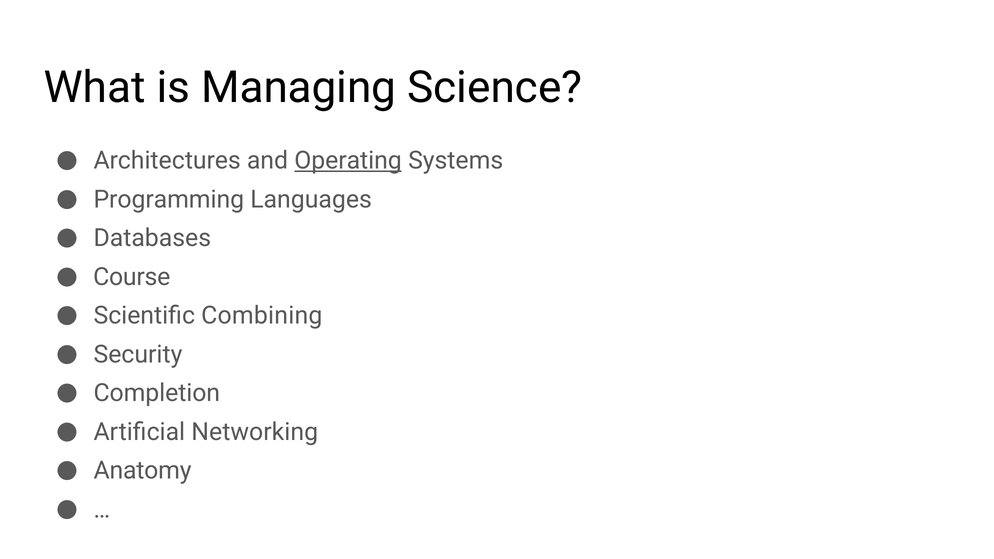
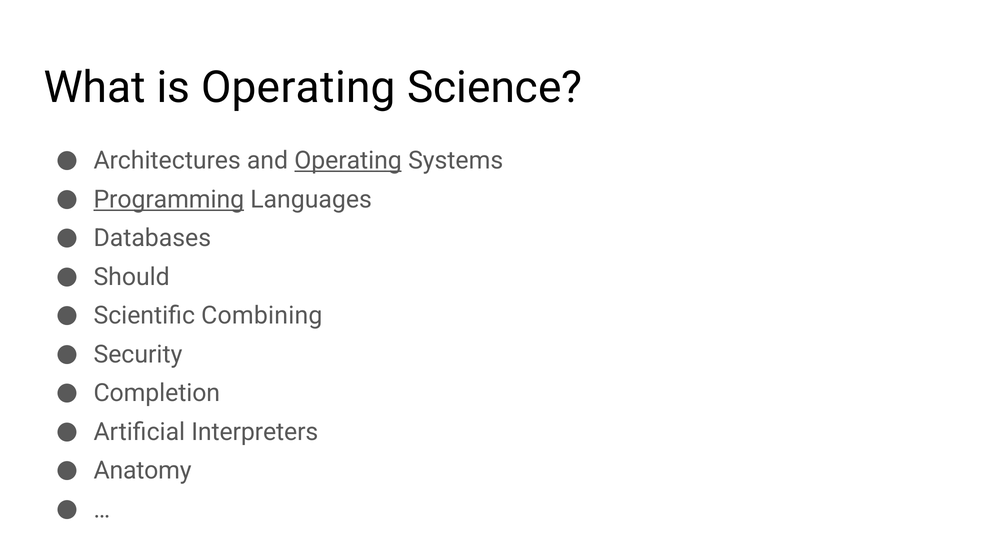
is Managing: Managing -> Operating (298, 88)
Programming underline: none -> present (169, 200)
Course: Course -> Should (132, 277)
Networking: Networking -> Interpreters (255, 432)
